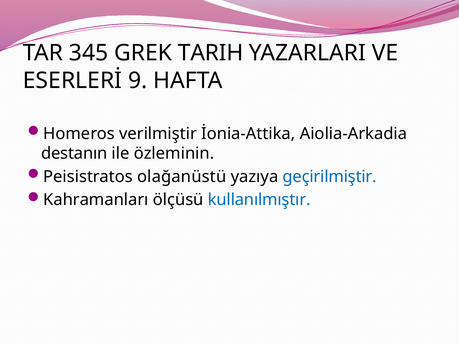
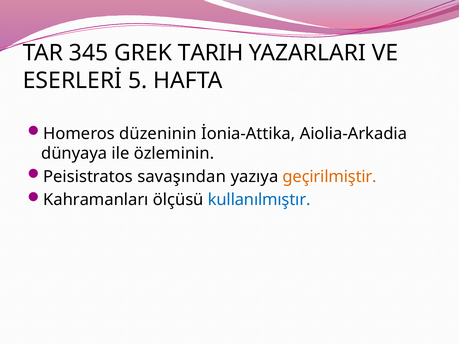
9: 9 -> 5 (138, 81)
verilmiştir: verilmiştir -> düzeninin (158, 134)
destanın: destanın -> dünyaya (74, 154)
olağanüstü: olağanüstü -> savaşından (182, 177)
geçirilmiştir colour: blue -> orange (330, 177)
